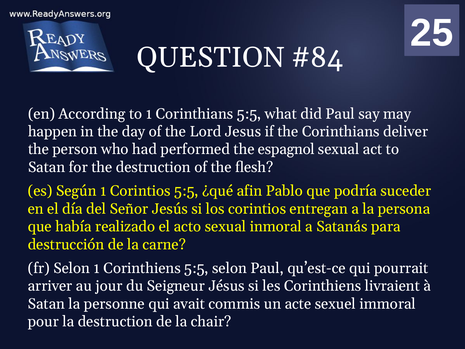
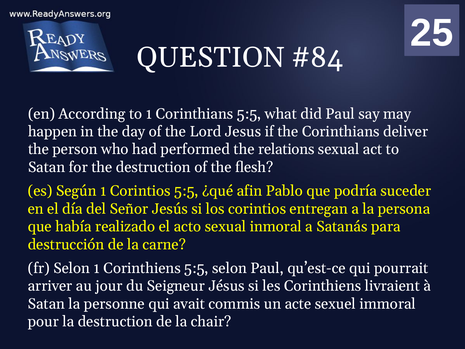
espagnol: espagnol -> relations (286, 149)
